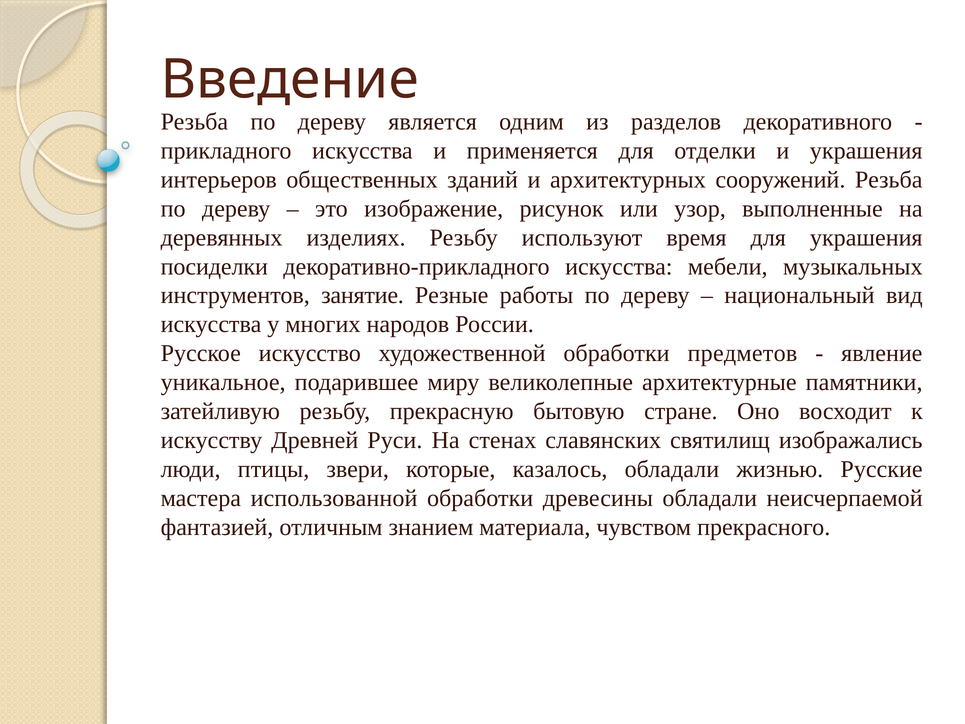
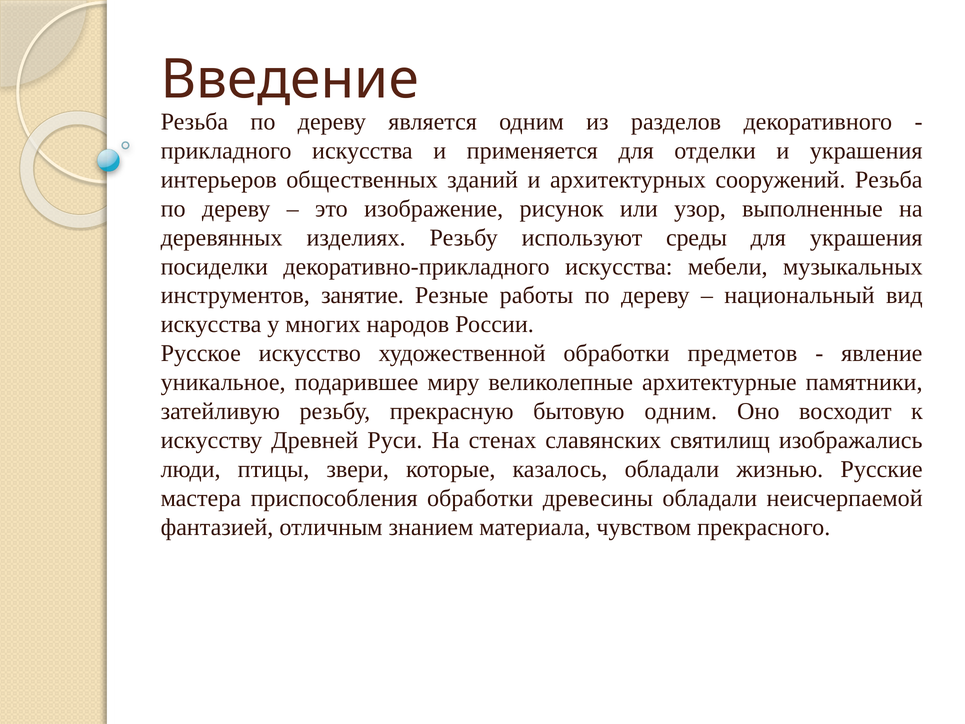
время: время -> среды (697, 238)
бытовую стране: стране -> одним (681, 411)
использованной: использованной -> приспособления (334, 498)
